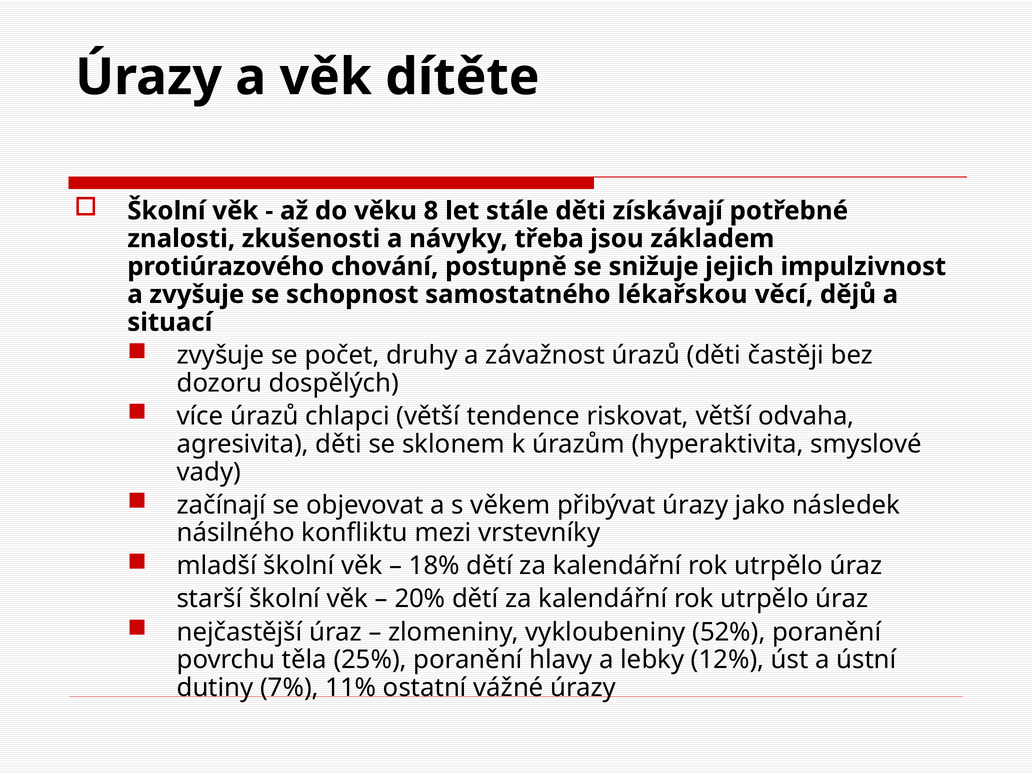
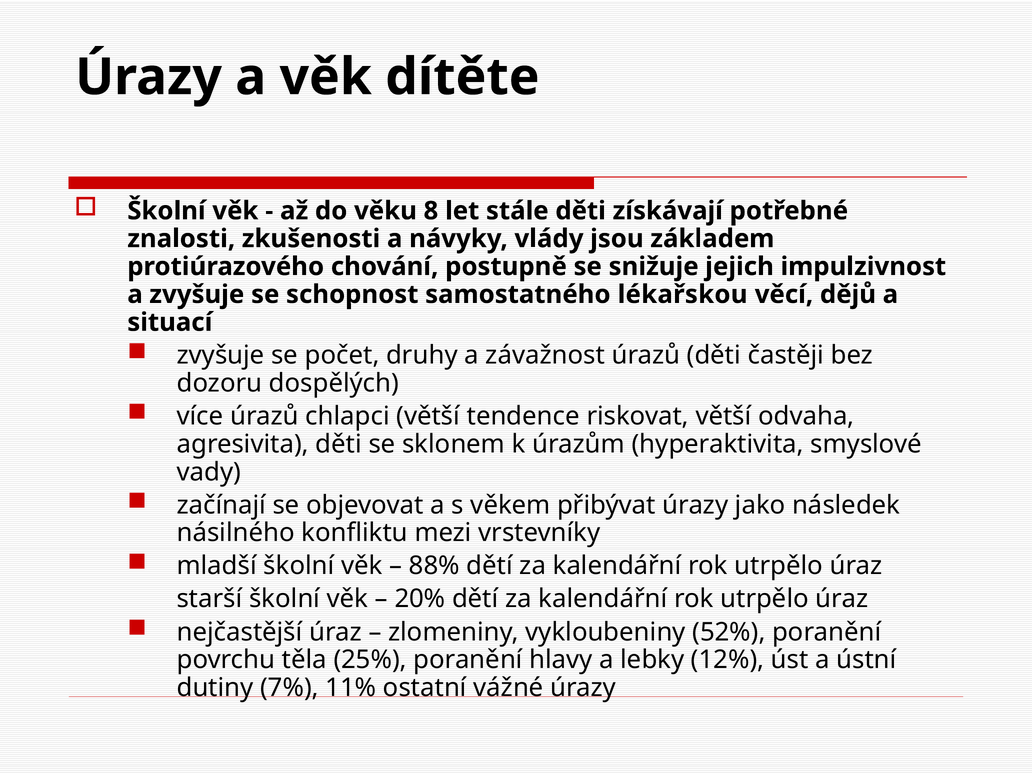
třeba: třeba -> vlády (549, 239)
18%: 18% -> 88% (434, 566)
